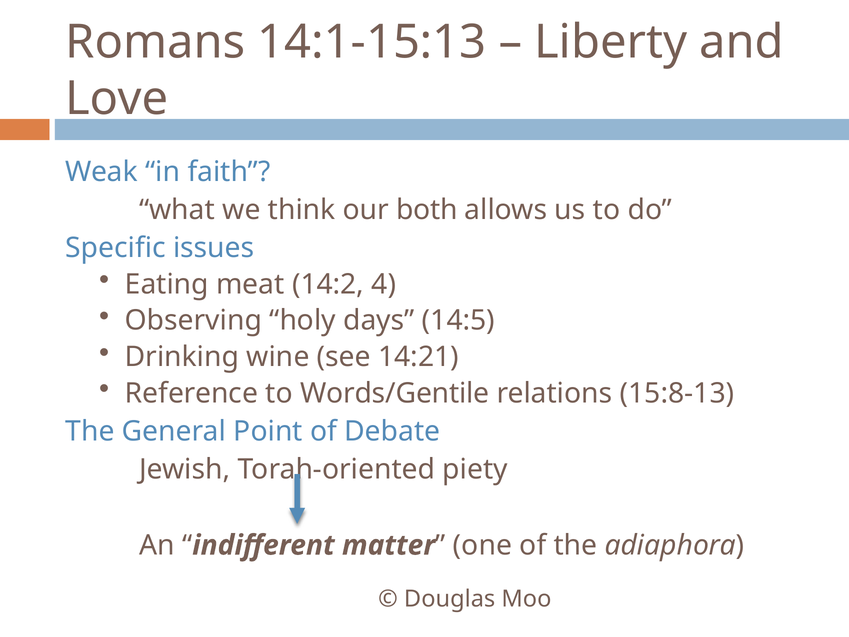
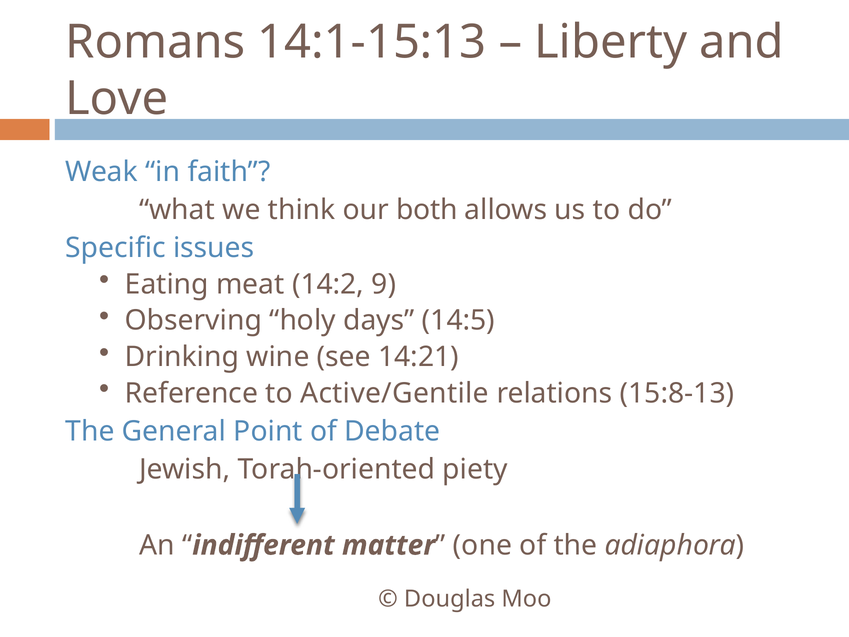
4: 4 -> 9 (384, 284)
Words/Gentile: Words/Gentile -> Active/Gentile (394, 393)
